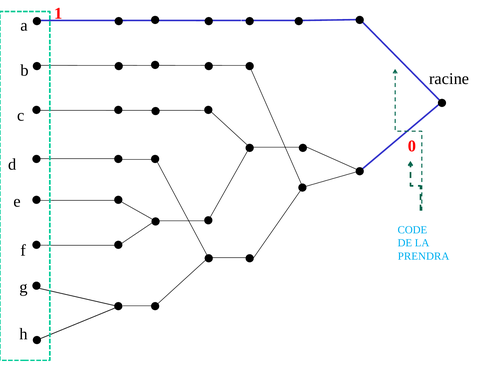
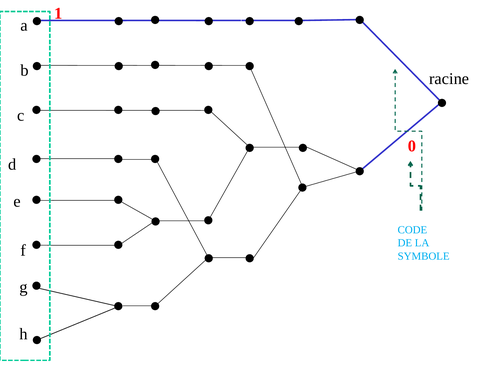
PRENDRA: PRENDRA -> SYMBOLE (424, 256)
